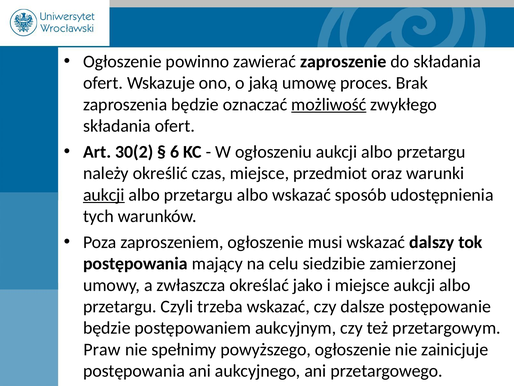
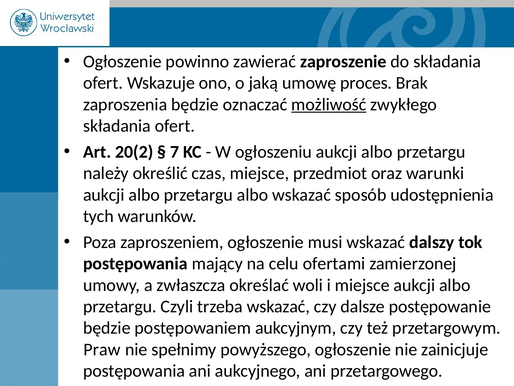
30(2: 30(2 -> 20(2 (134, 152)
6: 6 -> 7 (175, 152)
aukcji underline: present -> none (104, 195)
siedzibie: siedzibie -> ofertami (334, 263)
jako: jako -> woli (308, 285)
